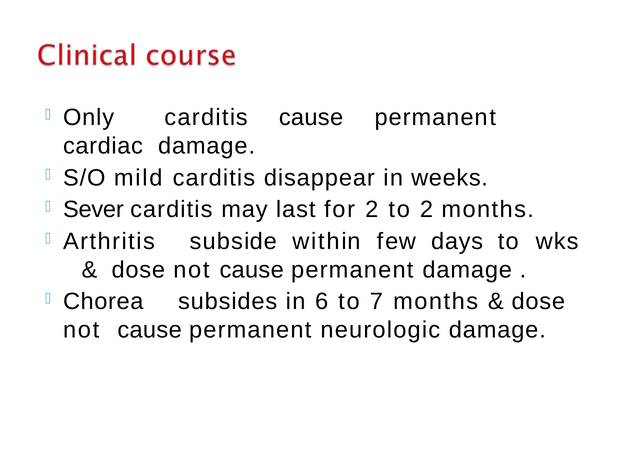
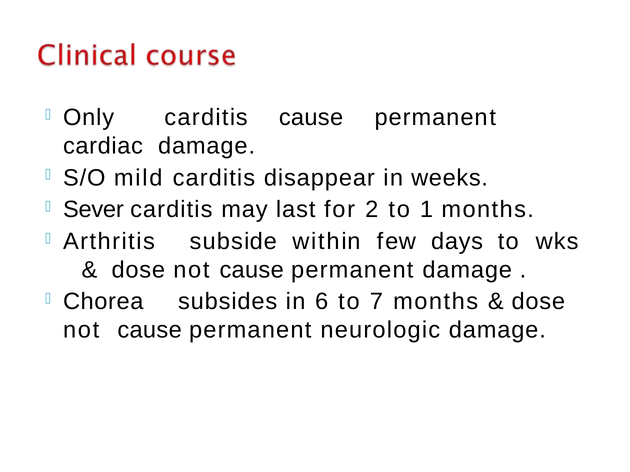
to 2: 2 -> 1 (427, 210)
